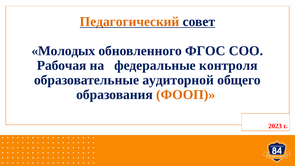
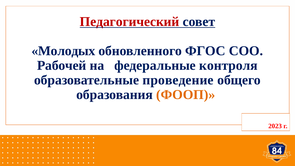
Педагогический colour: orange -> red (130, 22)
Рабочая: Рабочая -> Рабочей (62, 65)
аудиторной: аудиторной -> проведение (178, 80)
